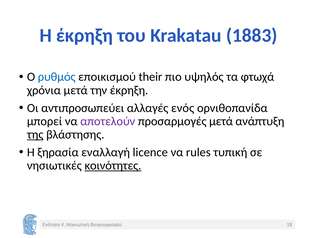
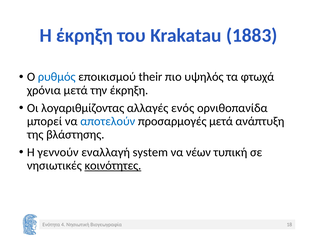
αντιπροσωπεύει: αντιπροσωπεύει -> λογαριθμίζοντας (83, 108)
αποτελούν colour: purple -> blue (108, 121)
της underline: present -> none (35, 134)
ξηρασία: ξηρασία -> γεννούν (58, 152)
licence: licence -> system (150, 152)
rules: rules -> νέων (198, 152)
